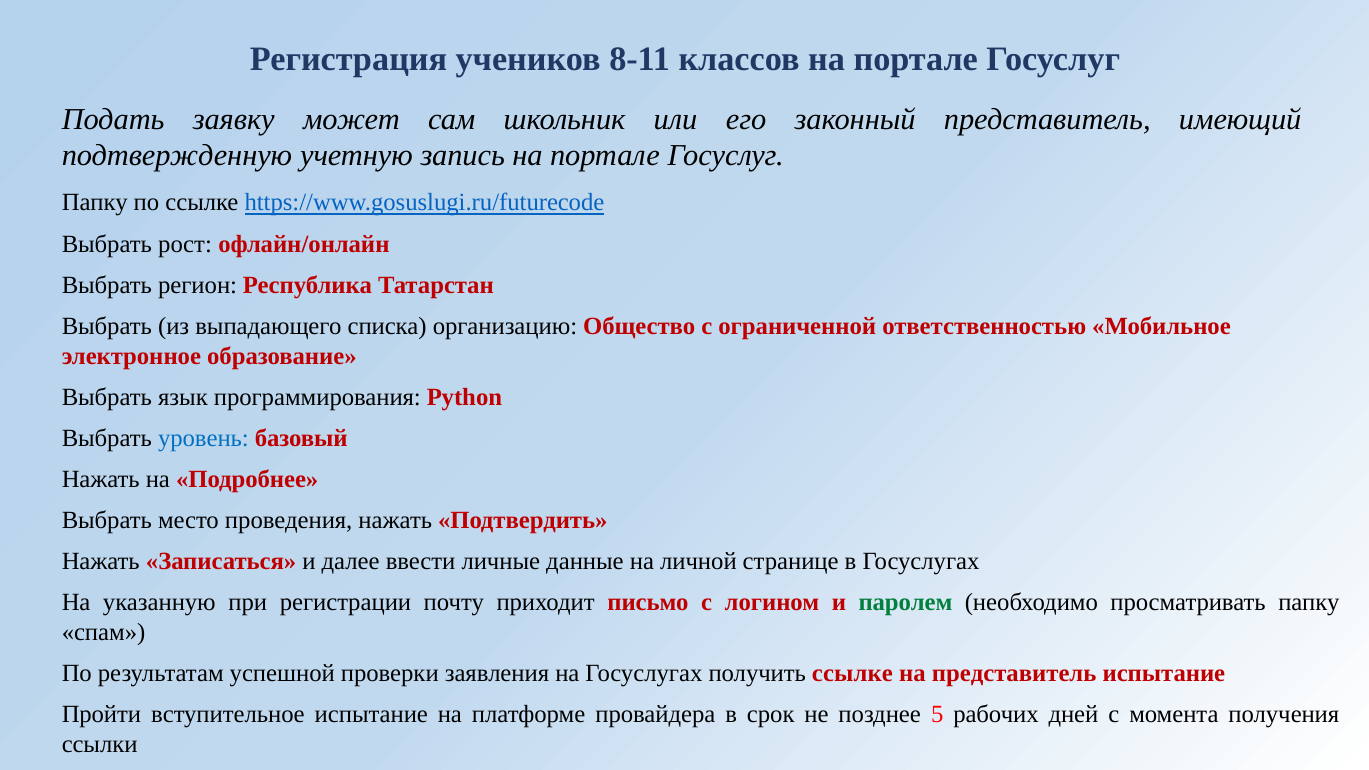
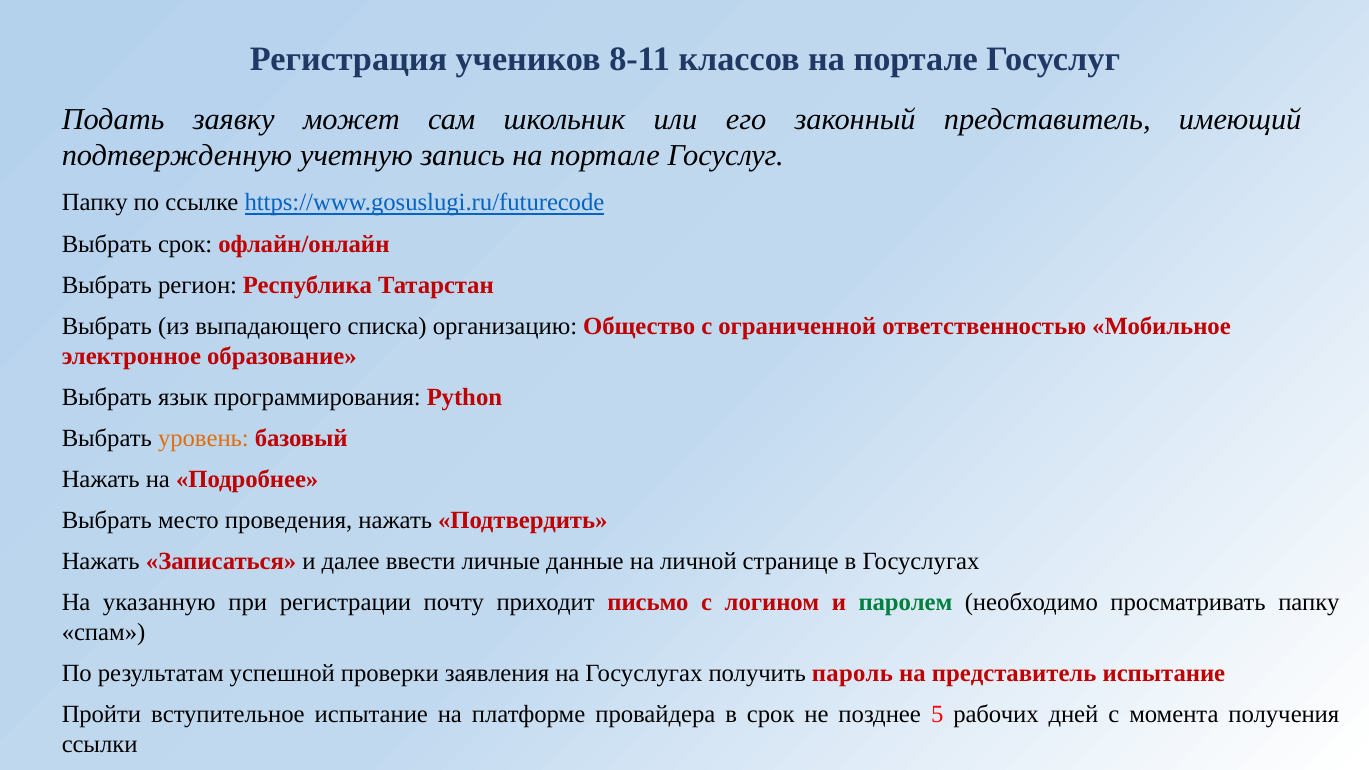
Выбрать рост: рост -> срок (185, 244)
уровень colour: blue -> orange (203, 438)
получить ссылке: ссылке -> пароль (852, 673)
